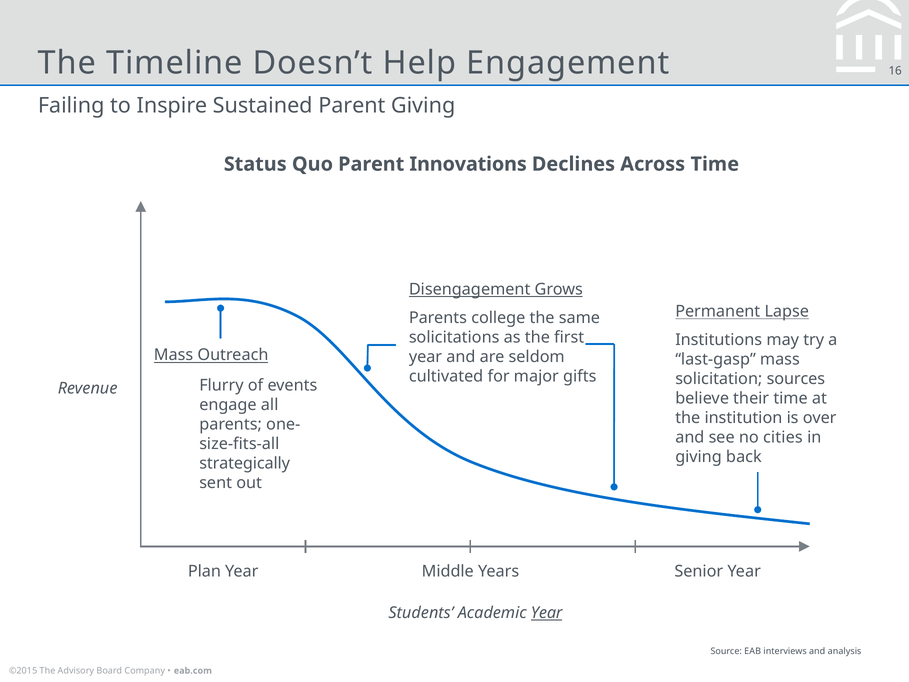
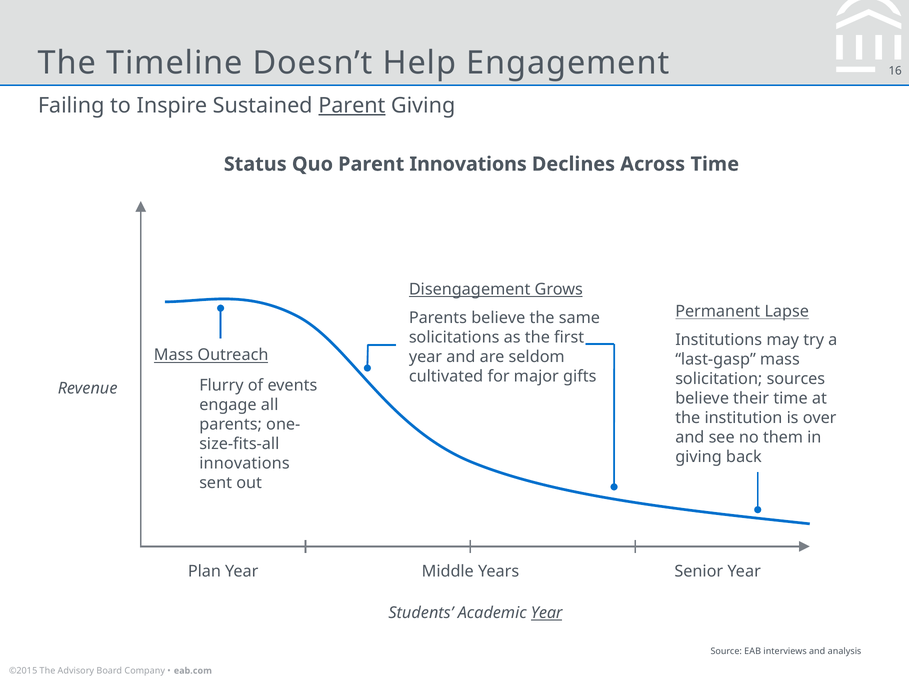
Parent underline: none -> present (352, 105)
Parents college: college -> believe (498, 318)
cities: cities -> them (783, 437)
strategically: strategically -> innovations (244, 463)
